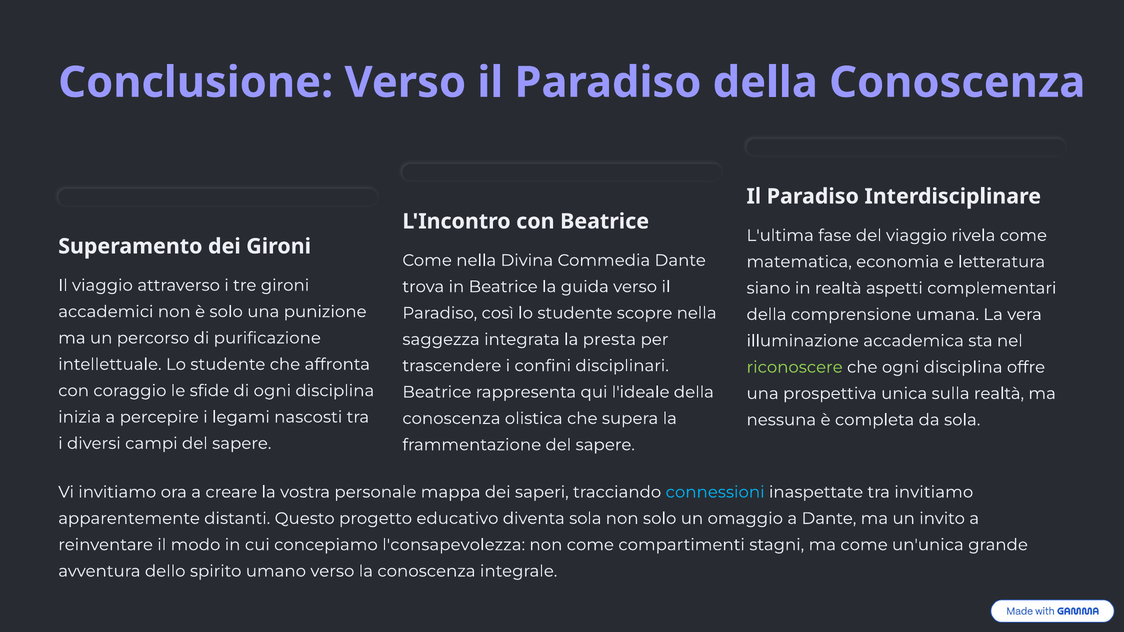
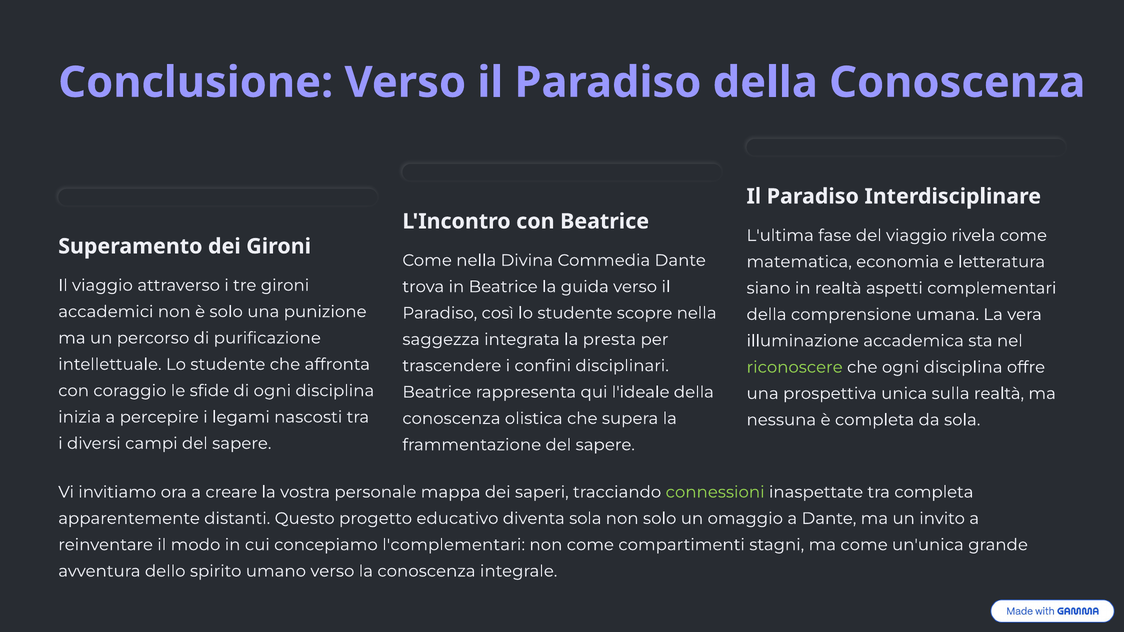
connessioni colour: light blue -> light green (715, 492)
tra invitiamo: invitiamo -> completa (934, 492)
l'consapevolezza: l'consapevolezza -> l'complementari (454, 545)
